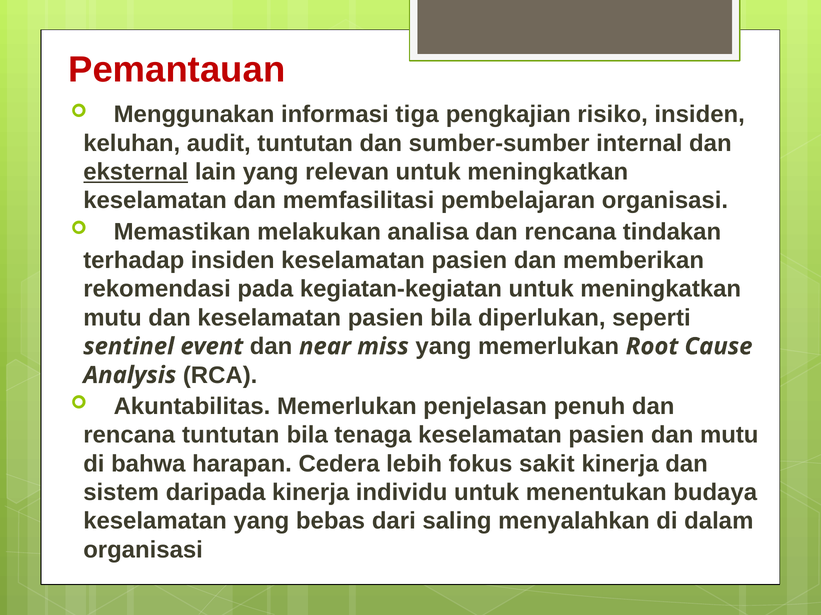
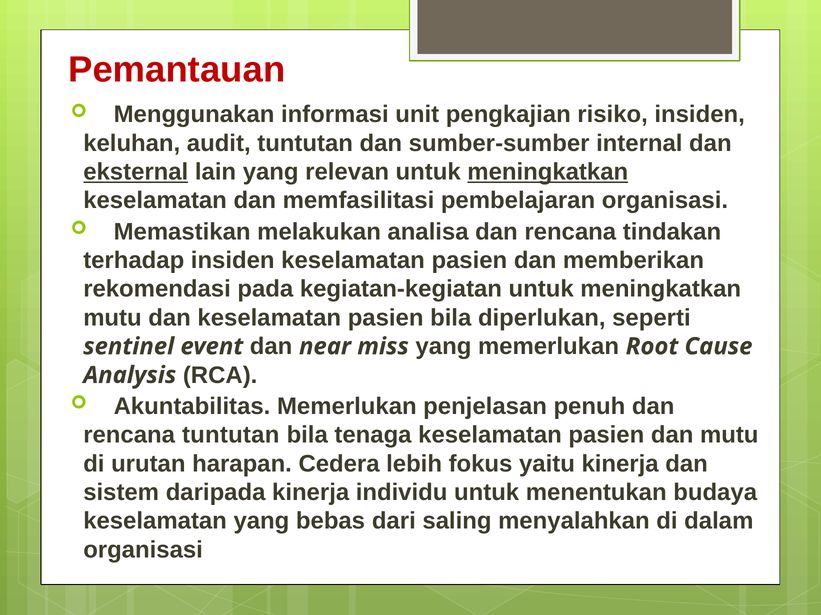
tiga: tiga -> unit (417, 115)
meningkatkan underline: none -> present (548, 172)
bahwa: bahwa -> urutan (148, 464)
sakit: sakit -> yaitu (547, 464)
